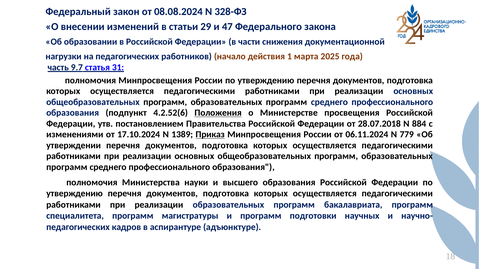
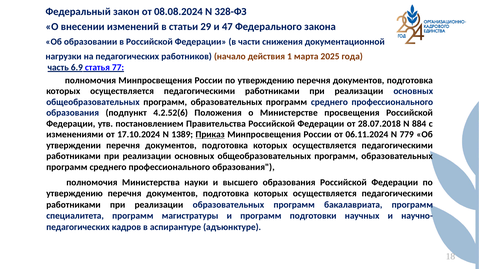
9.7: 9.7 -> 6.9 (77, 68)
31: 31 -> 77 (118, 68)
Положения underline: present -> none (218, 113)
